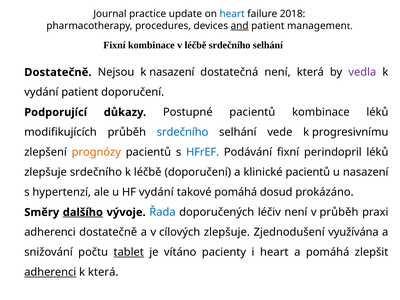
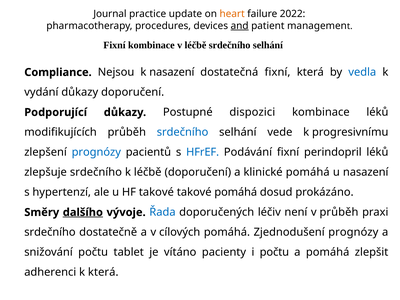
heart colour: blue -> orange (232, 14)
2018: 2018 -> 2022 (293, 14)
Dostatečně: Dostatečně -> Compliance (58, 72)
dostatečná není: není -> fixní (278, 72)
vedla colour: purple -> blue (362, 72)
vydání patient: patient -> důkazy (80, 92)
Postupné pacientů: pacientů -> dispozici (252, 112)
prognózy colour: orange -> blue (96, 152)
klinické pacientů: pacientů -> pomáhá (308, 172)
HF vydání: vydání -> takové (156, 192)
adherenci: adherenci -> srdečního (50, 232)
cílových zlepšuje: zlepšuje -> pomáhá (227, 232)
Zjednodušení využívána: využívána -> prognózy (353, 232)
tablet underline: present -> none (129, 252)
i heart: heart -> počtu (274, 252)
adherenci underline: present -> none (50, 272)
